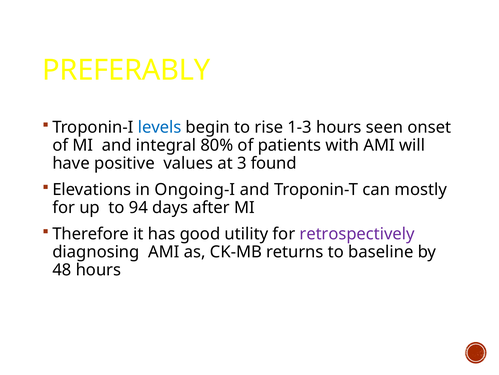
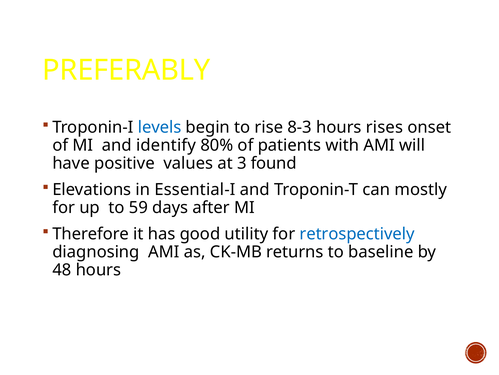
1-3: 1-3 -> 8-3 (300, 127)
seen: seen -> rises (384, 127)
integral: integral -> identify (166, 145)
Ongoing-I: Ongoing-I -> Essential-I (195, 189)
94: 94 -> 59 (138, 207)
retrospectively colour: purple -> blue (357, 234)
